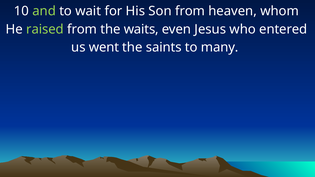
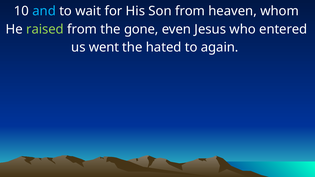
and colour: light green -> light blue (44, 11)
waits: waits -> gone (141, 29)
saints: saints -> hated (164, 47)
many: many -> again (220, 47)
